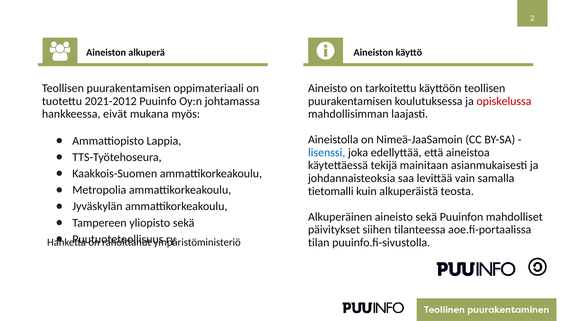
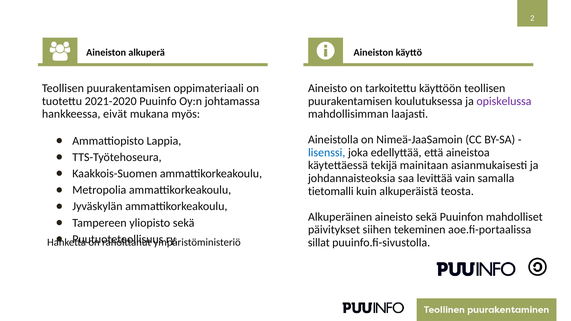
2021-2012: 2021-2012 -> 2021-2020 (111, 101)
opiskelussa colour: red -> purple (504, 101)
tilanteessa: tilanteessa -> tekeminen (420, 230)
tilan: tilan -> sillat (319, 243)
